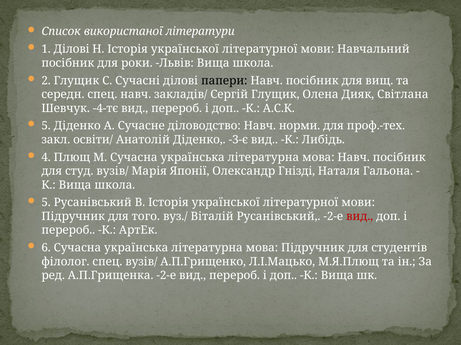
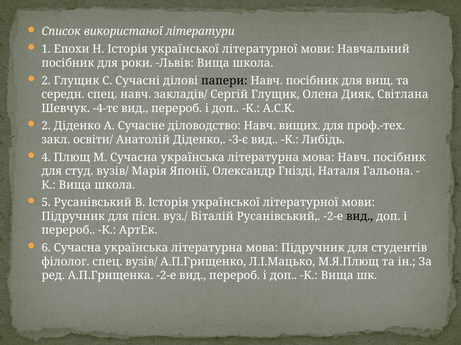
1 Ділові: Ділові -> Епохи (72, 49)
5: 5 -> 2 (46, 126)
норми: норми -> вищих (300, 126)
того: того -> пісн (146, 217)
вид colour: red -> black (360, 217)
